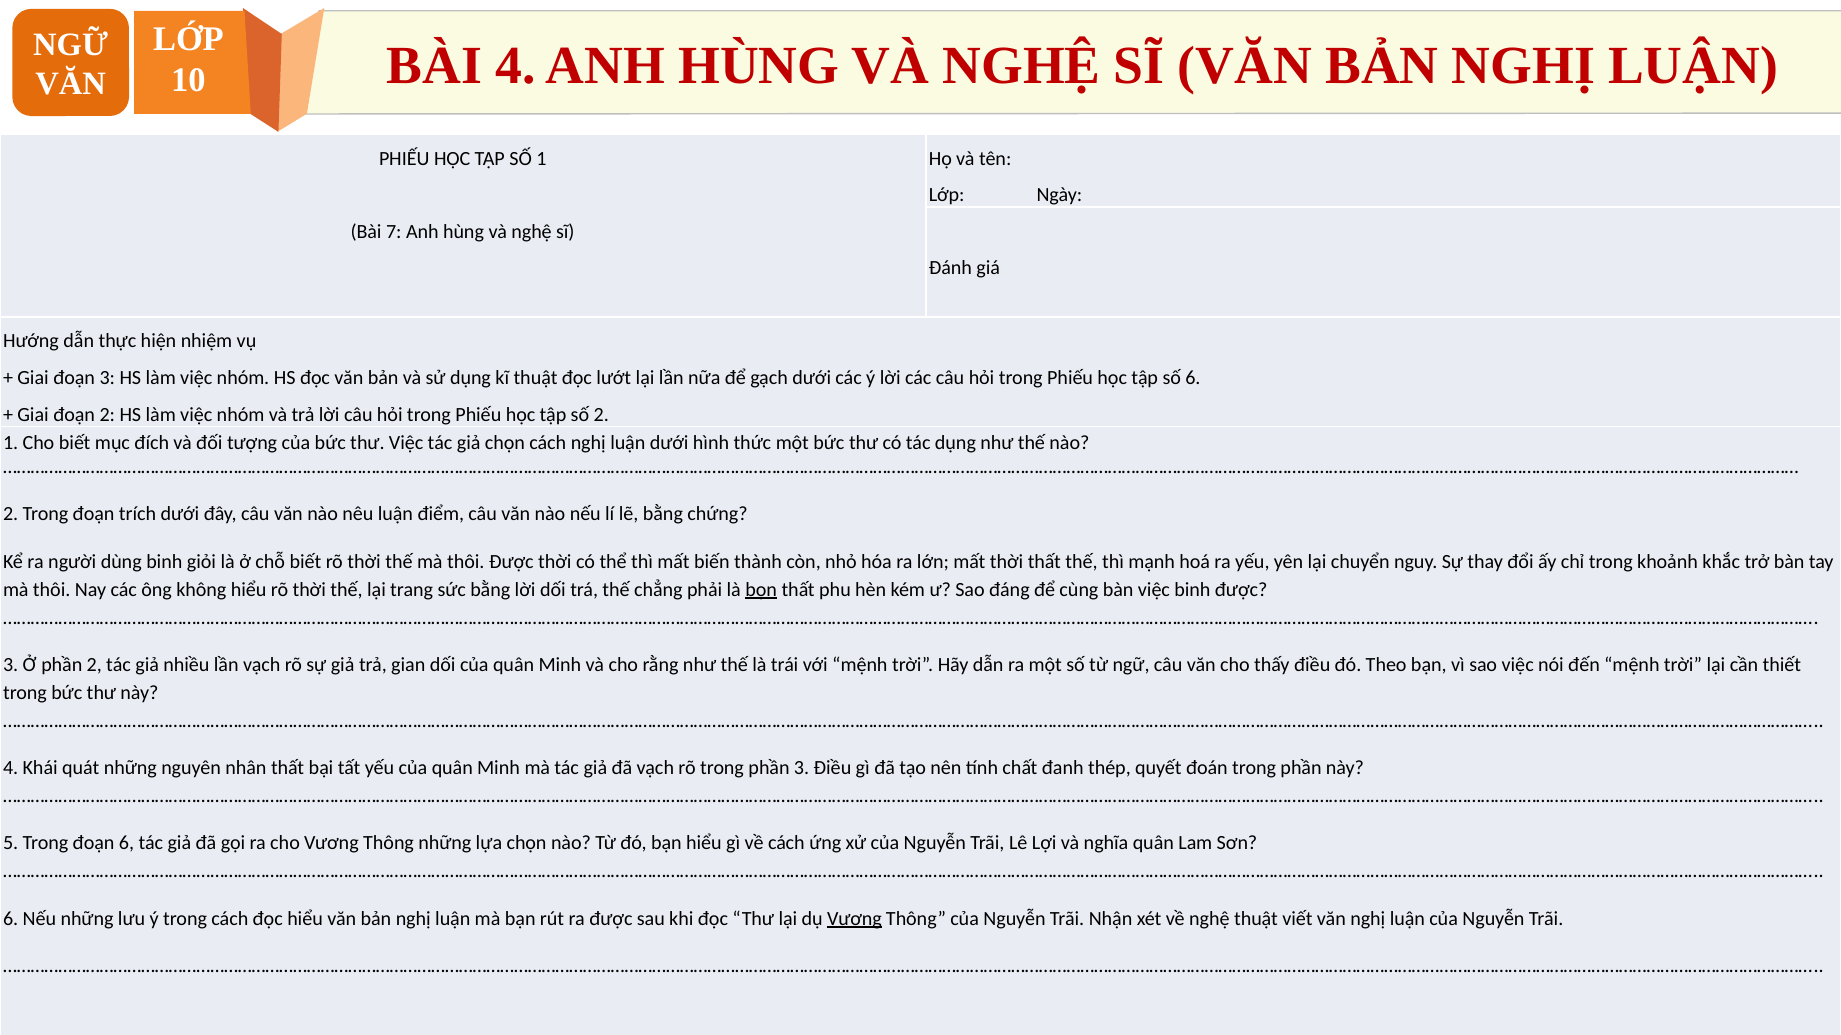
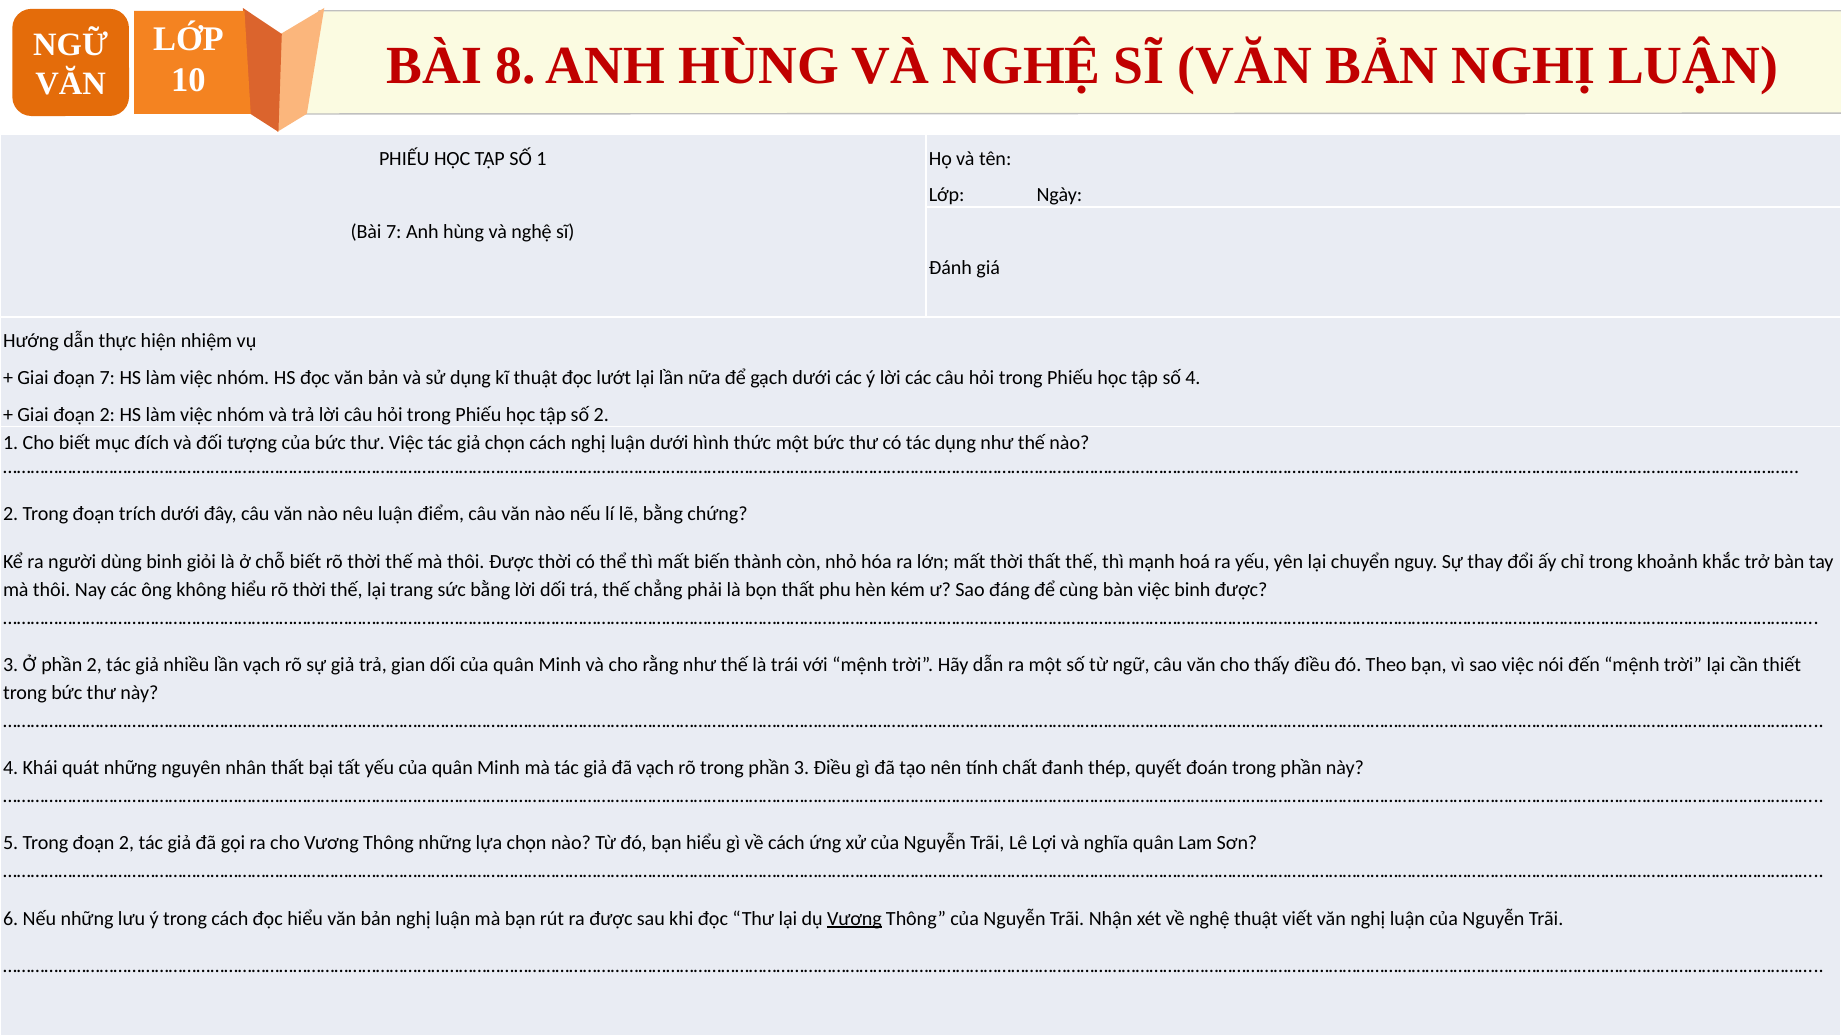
BÀI 4: 4 -> 8 (516, 66)
đoạn 3: 3 -> 7 (107, 378)
số 6: 6 -> 4 (1193, 378)
bọn underline: present -> none (761, 590)
Trong đoạn 6: 6 -> 2 (126, 844)
